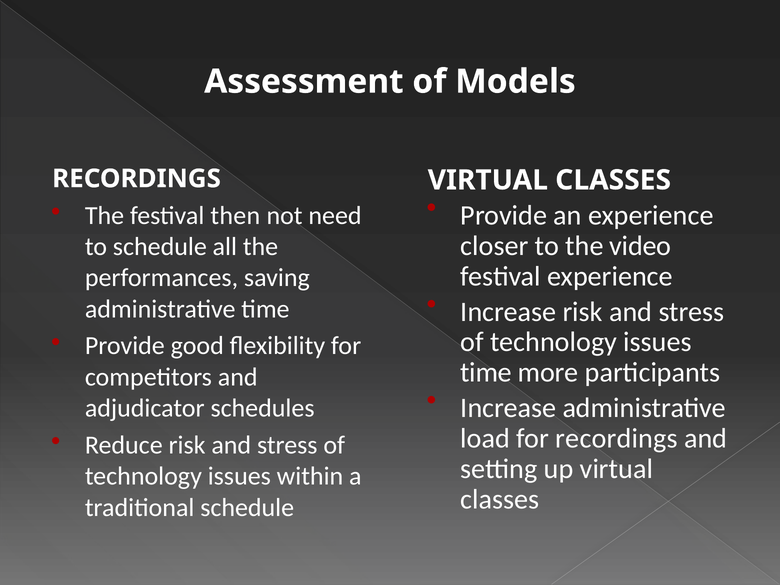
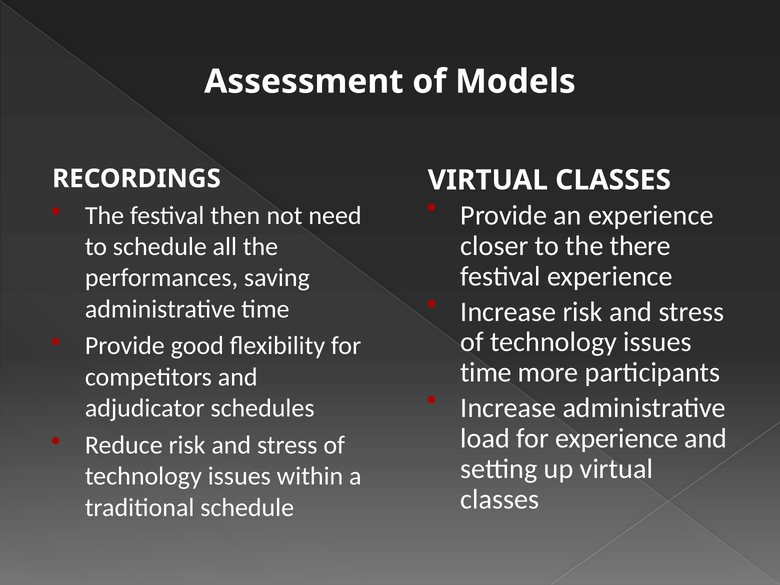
video: video -> there (640, 246)
for recordings: recordings -> experience (617, 438)
